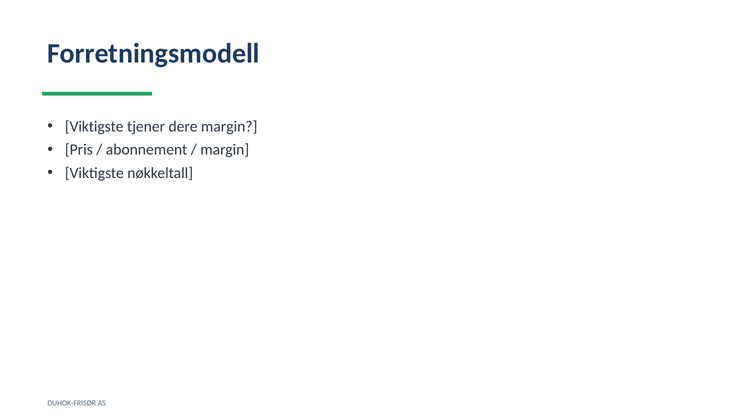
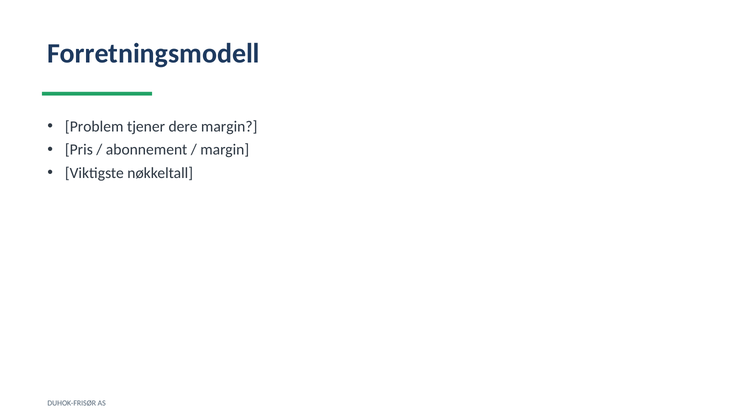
Viktigste: Viktigste -> Problem (94, 126)
